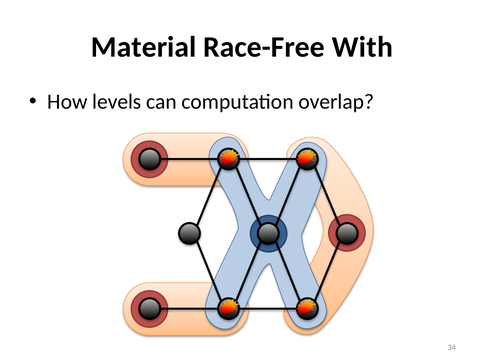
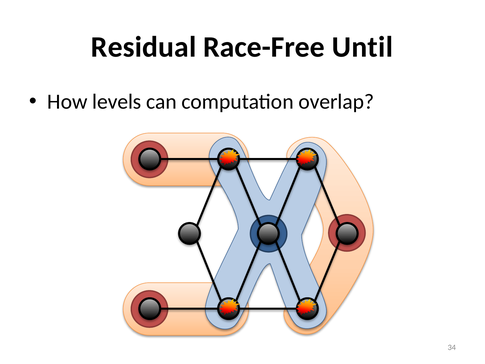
Material: Material -> Residual (144, 47)
With: With -> Until (362, 47)
